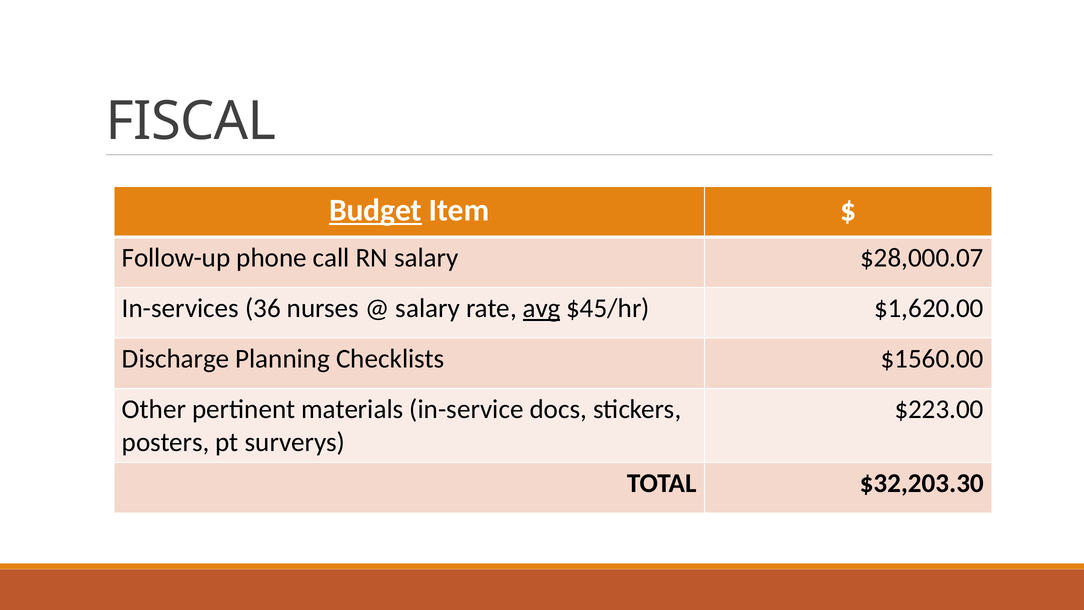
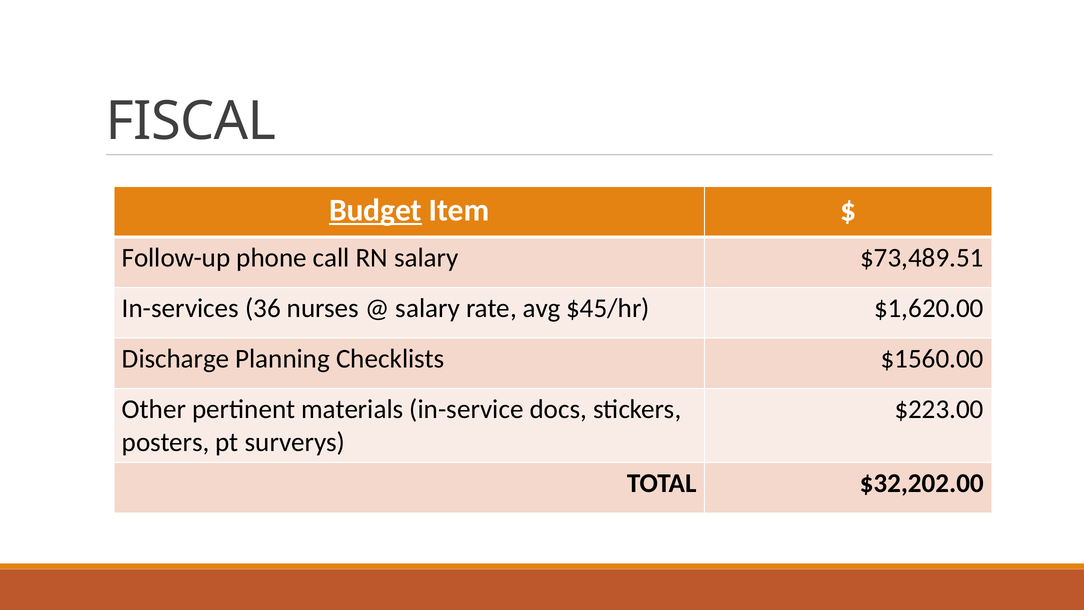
$28,000.07: $28,000.07 -> $73,489.51 (922, 258)
avg underline: present -> none (542, 308)
$32,203.30: $32,203.30 -> $32,202.00 (922, 483)
